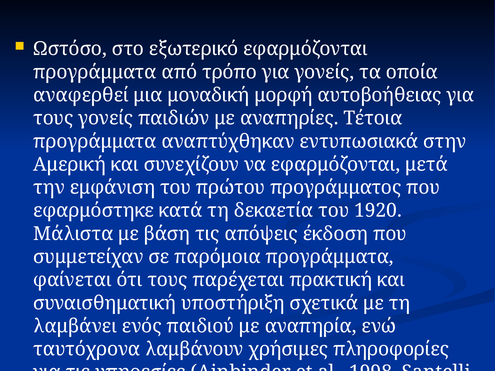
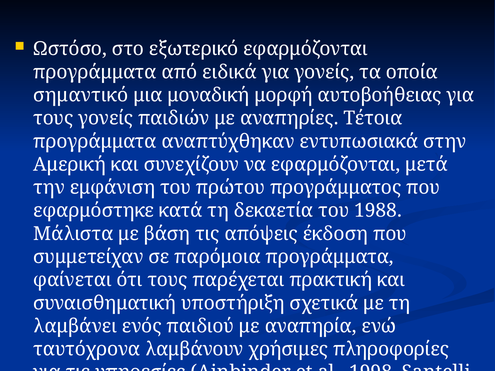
τρόπο: τρόπο -> ειδικά (229, 72)
αναφερθεί: αναφερθεί -> σημαντικό (81, 95)
1920: 1920 -> 1988 (378, 211)
